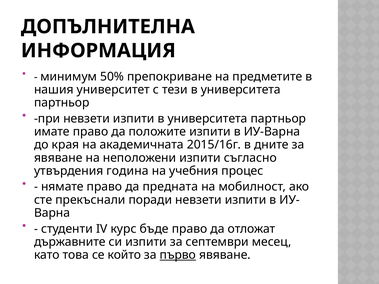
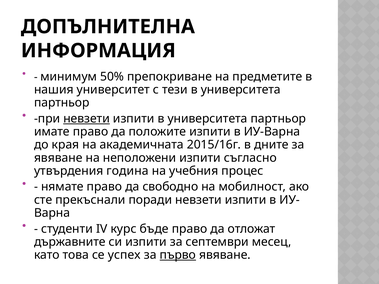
невзети underline: none -> present (87, 119)
предната: предната -> свободно (170, 187)
който: който -> успех (124, 255)
